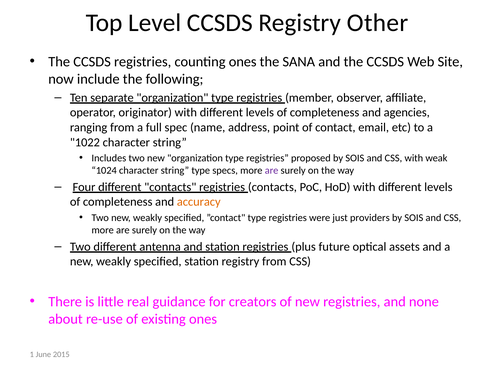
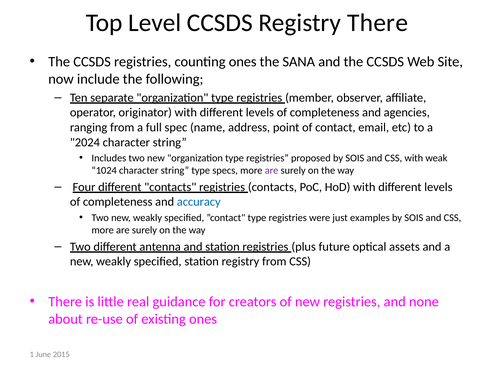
Registry Other: Other -> There (378, 23)
1022: 1022 -> 2024 (85, 142)
accuracy colour: orange -> blue (199, 202)
providers: providers -> examples (370, 218)
